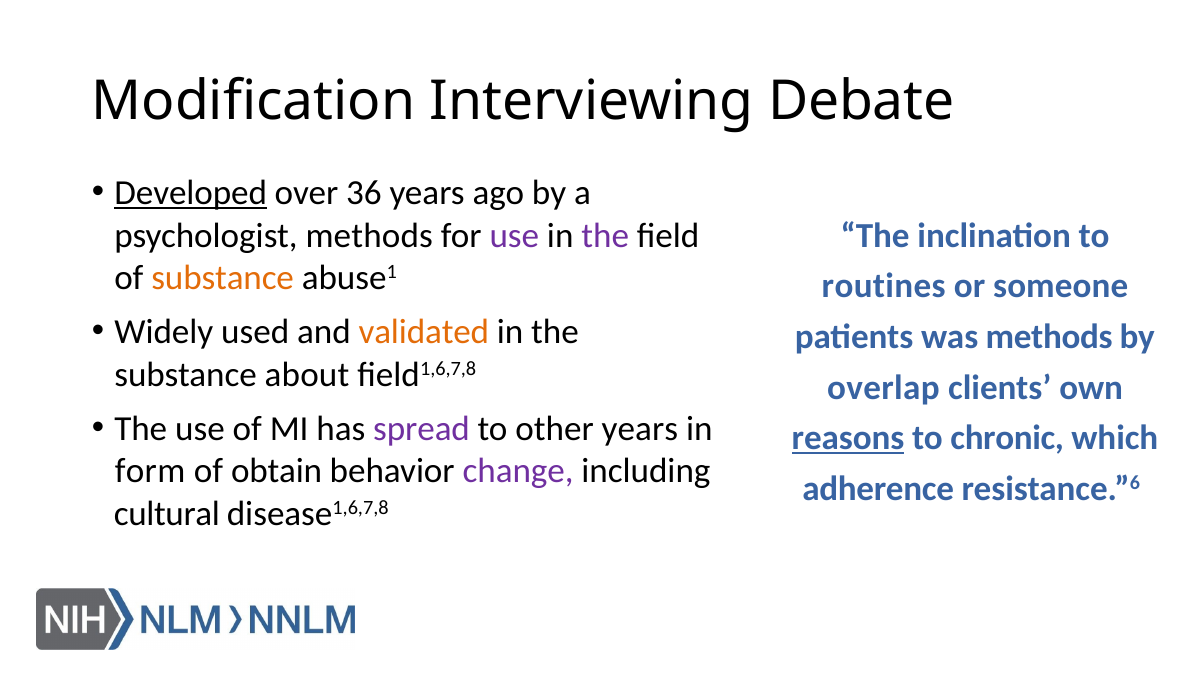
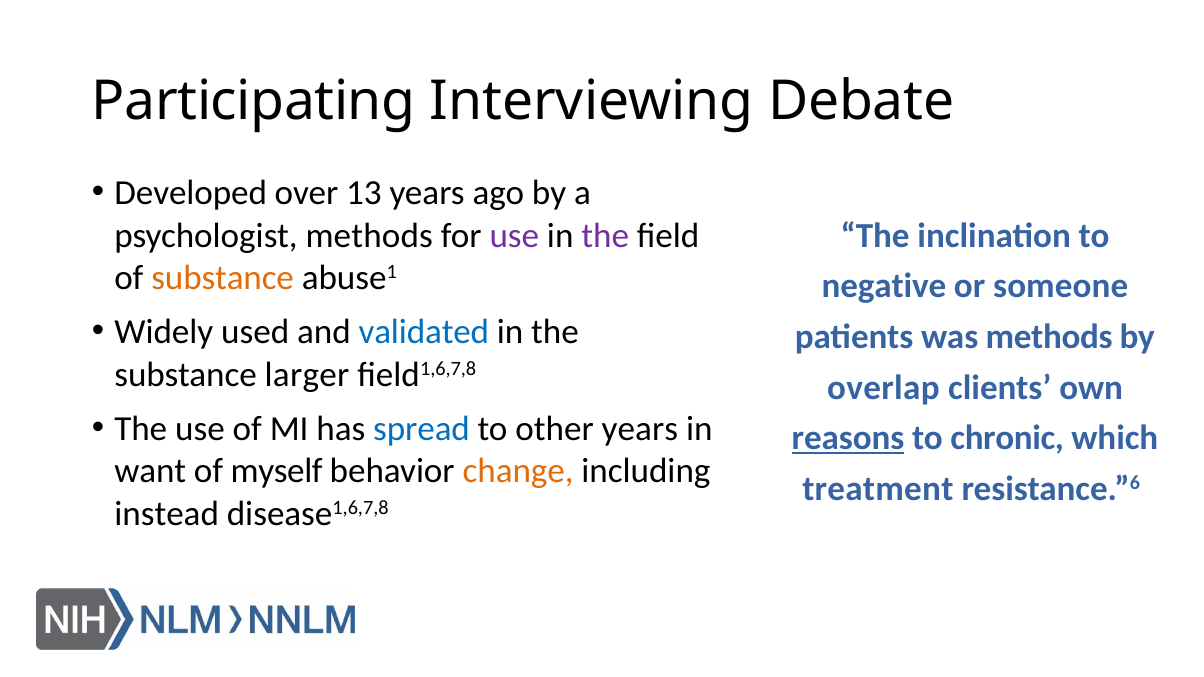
Modification: Modification -> Participating (254, 101)
Developed underline: present -> none (191, 193)
36: 36 -> 13 (364, 193)
routines: routines -> negative (884, 286)
validated colour: orange -> blue (424, 332)
about: about -> larger (307, 375)
spread colour: purple -> blue (422, 429)
form: form -> want (150, 471)
obtain: obtain -> myself (277, 471)
change colour: purple -> orange (518, 471)
adherence: adherence -> treatment (878, 489)
cultural: cultural -> instead (167, 514)
